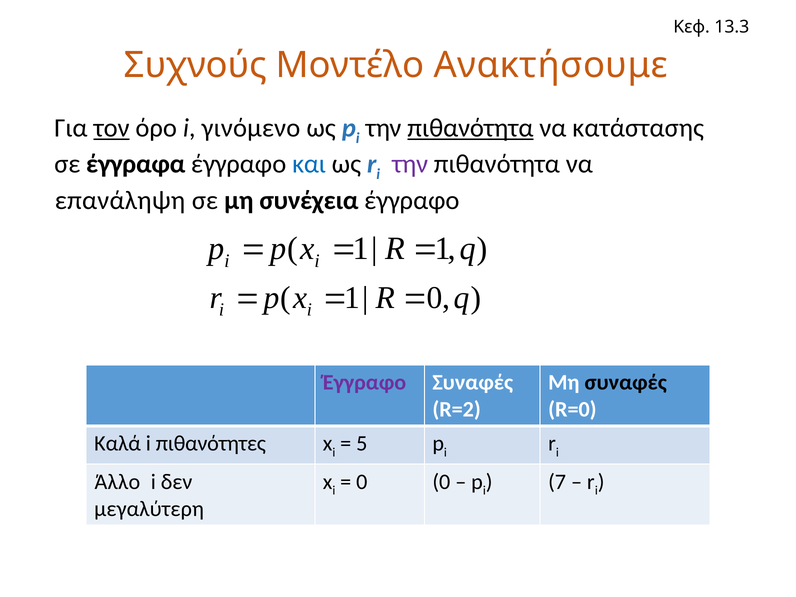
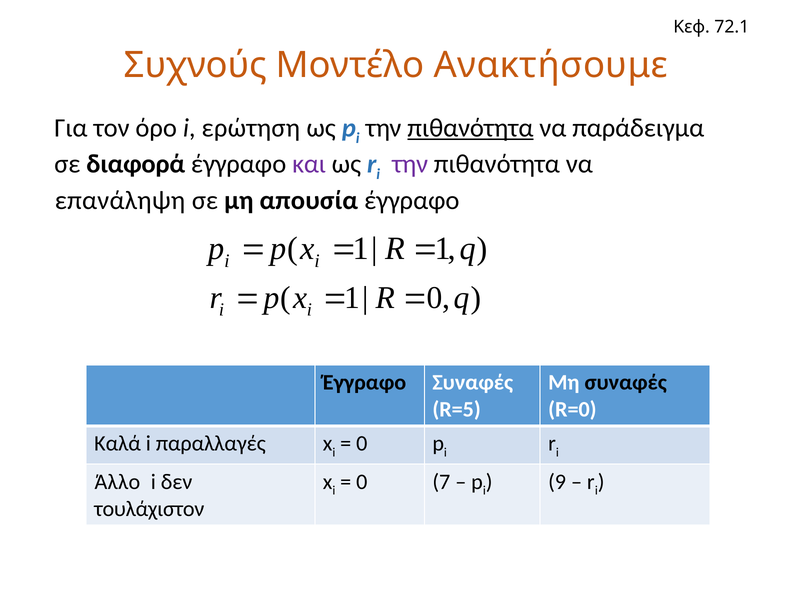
13.3: 13.3 -> 72.1 (732, 27)
τον underline: present -> none (112, 128)
γινόμενο: γινόμενο -> ερώτηση (251, 128)
κατάστασης: κατάστασης -> παράδειγμα (638, 128)
έγγραφα: έγγραφα -> διαφορά (136, 164)
και colour: blue -> purple (309, 164)
συνέχεια: συνέχεια -> απουσία (309, 200)
Έγγραφο colour: purple -> black (365, 383)
R=2: R=2 -> R=5 (457, 410)
πιθανότητες: πιθανότητες -> παραλλαγές (211, 444)
5: 5 -> 0 (362, 444)
0 0: 0 -> 7 (441, 482)
7: 7 -> 9 (557, 482)
μεγαλύτερη: μεγαλύτερη -> τουλάχιστον (149, 509)
